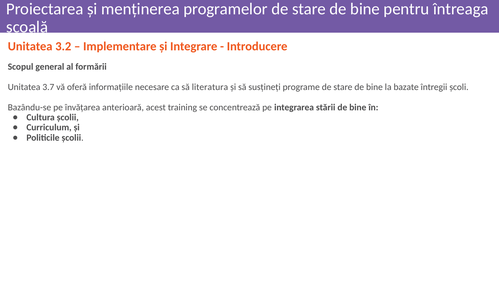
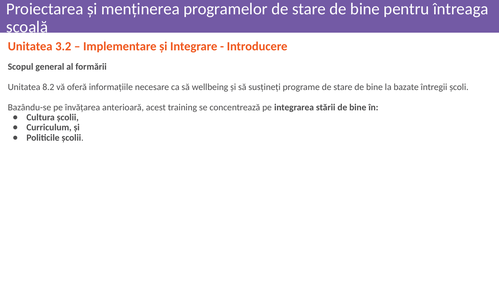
3.7: 3.7 -> 8.2 (48, 87)
literatura: literatura -> wellbeing (210, 87)
